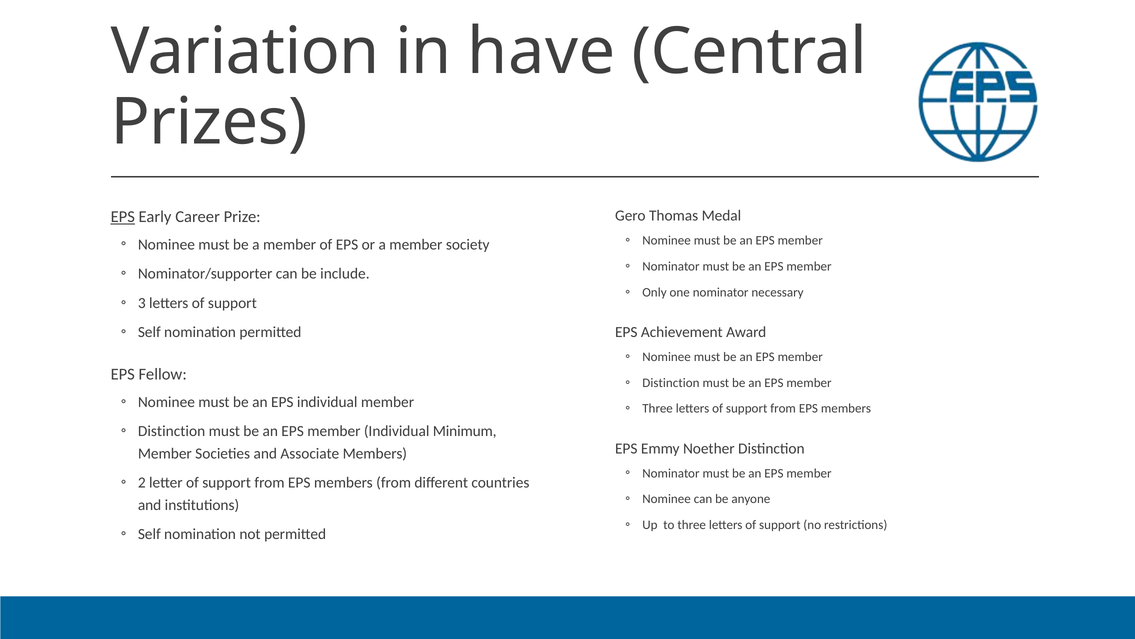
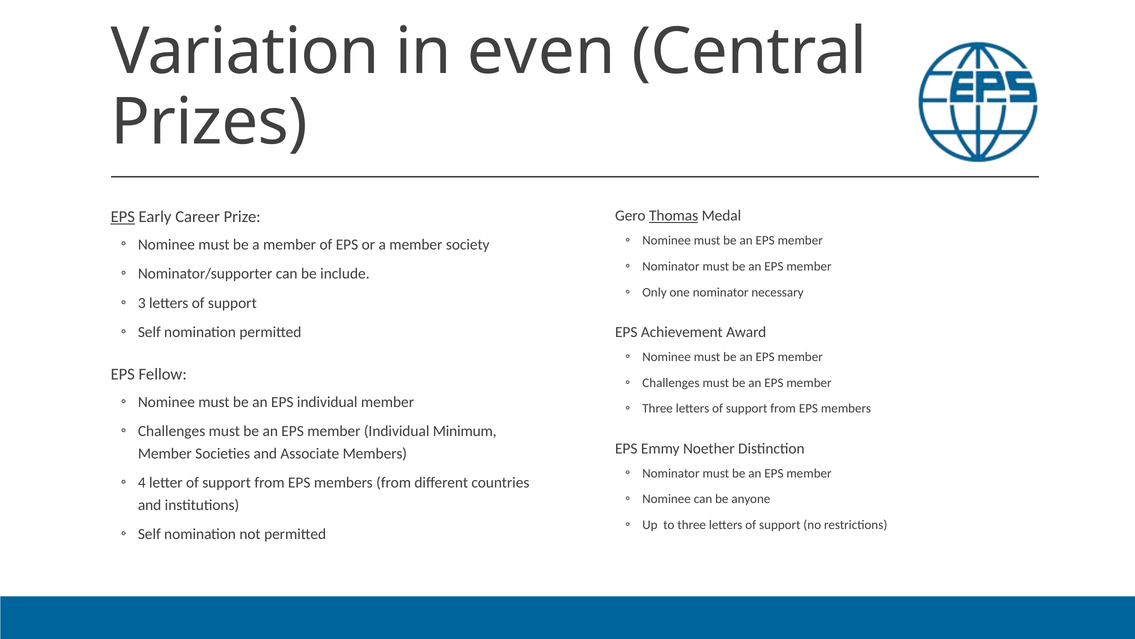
have: have -> even (541, 52)
Thomas underline: none -> present (674, 216)
Distinction: Distinction -> Challenges (671, 382)
Distinction: Distinction -> Challenges (172, 431)
2: 2 -> 4 (142, 482)
